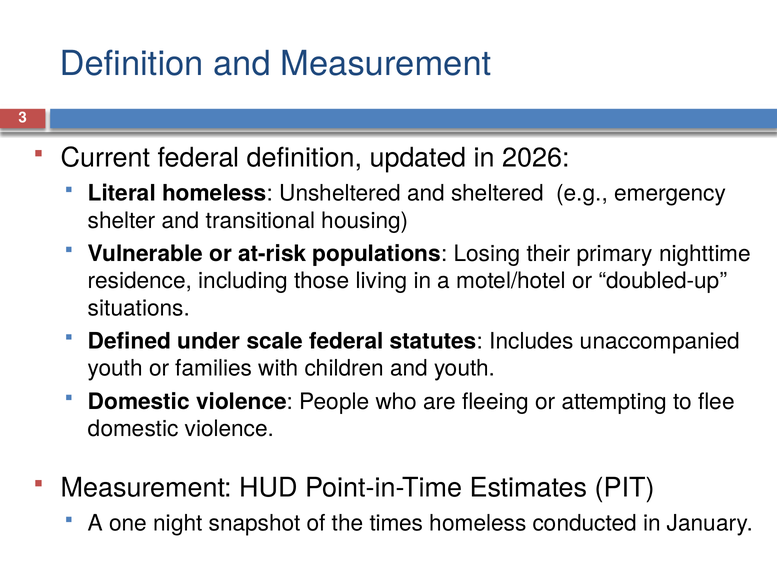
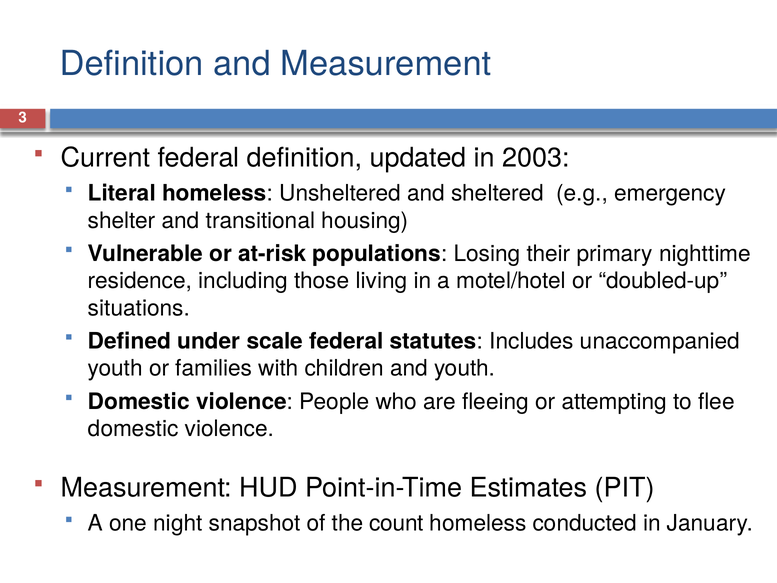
2026: 2026 -> 2003 (536, 158)
times: times -> count (396, 523)
